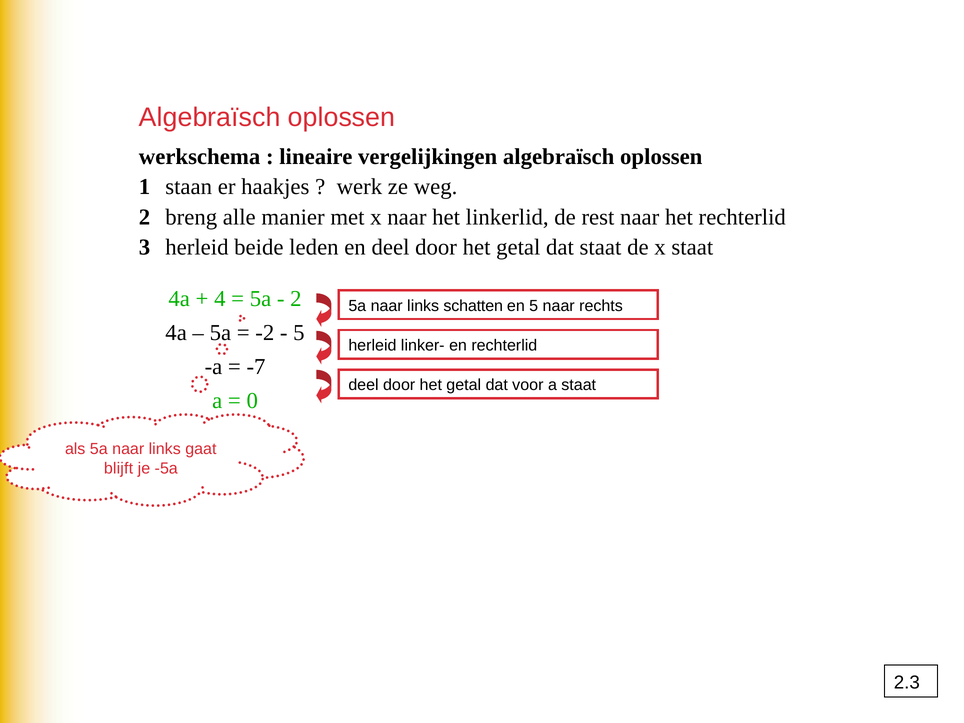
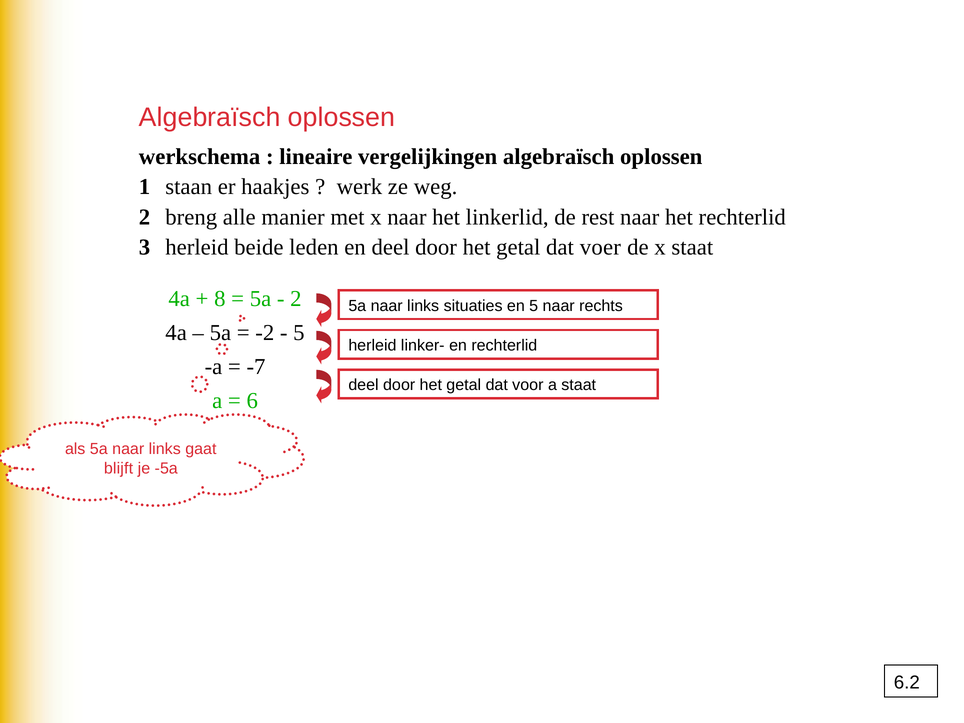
dat staat: staat -> voer (600, 247)
4: 4 -> 8 (220, 299)
schatten: schatten -> situaties (473, 306)
0: 0 -> 6 (252, 401)
2.3: 2.3 -> 6.2 (907, 682)
